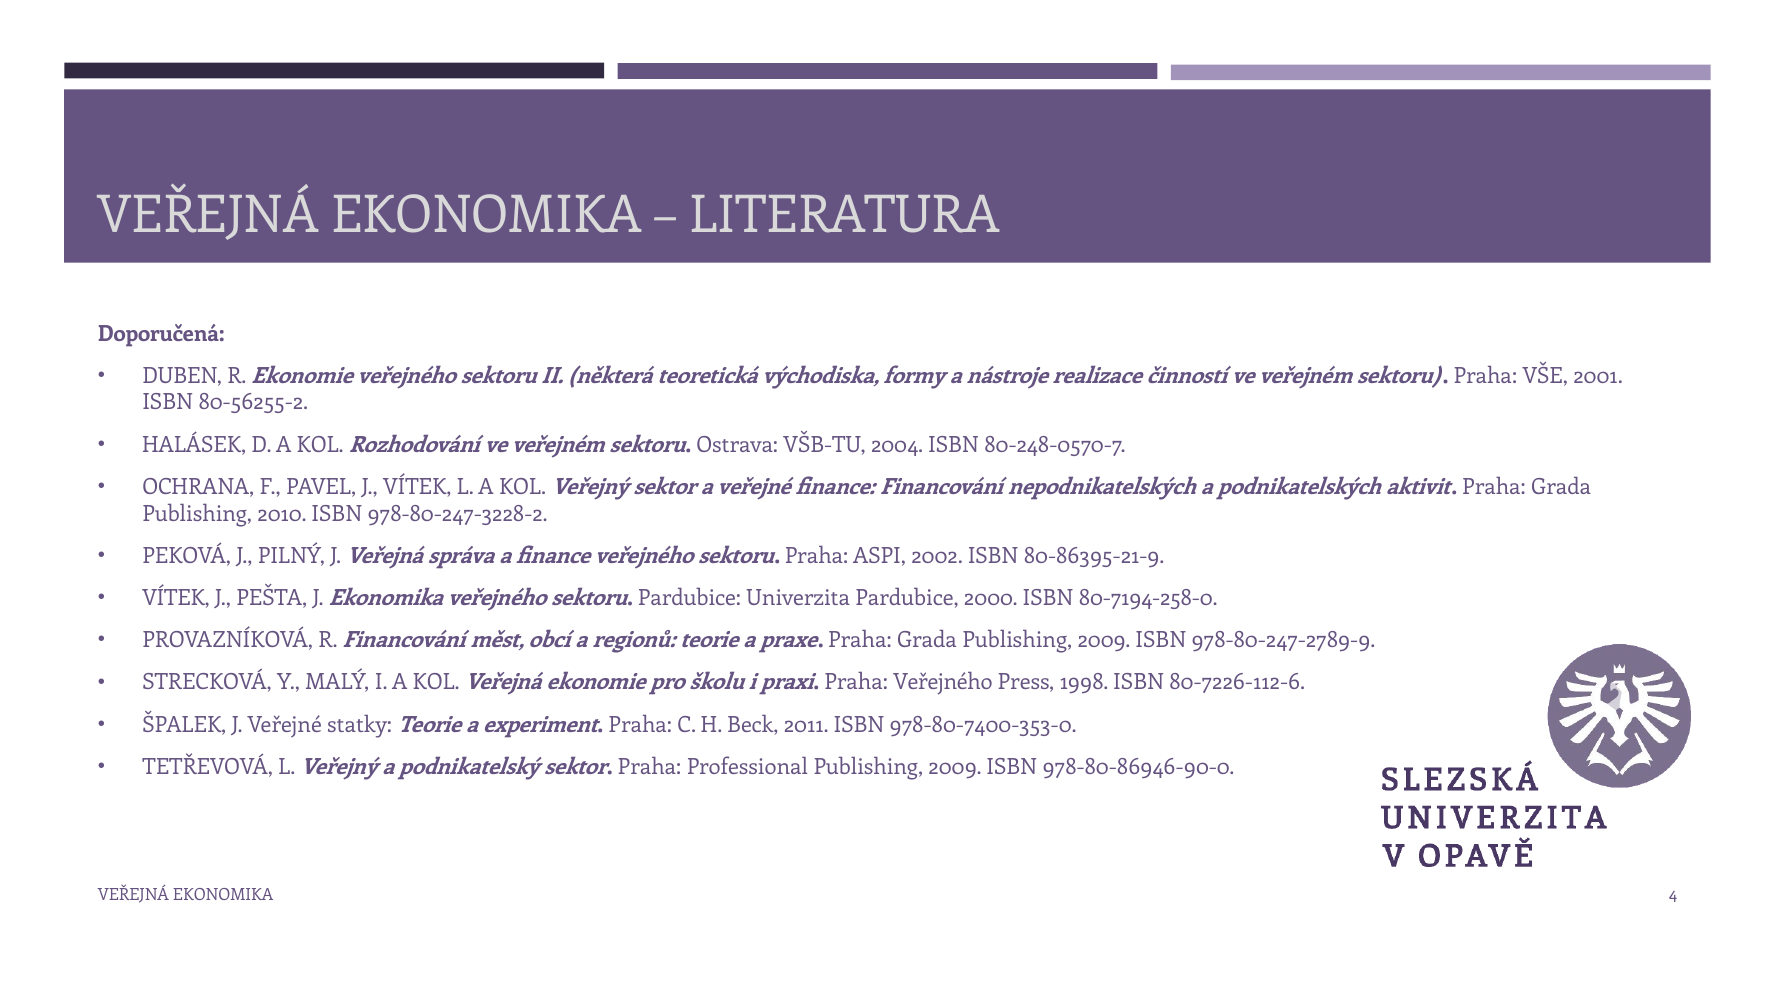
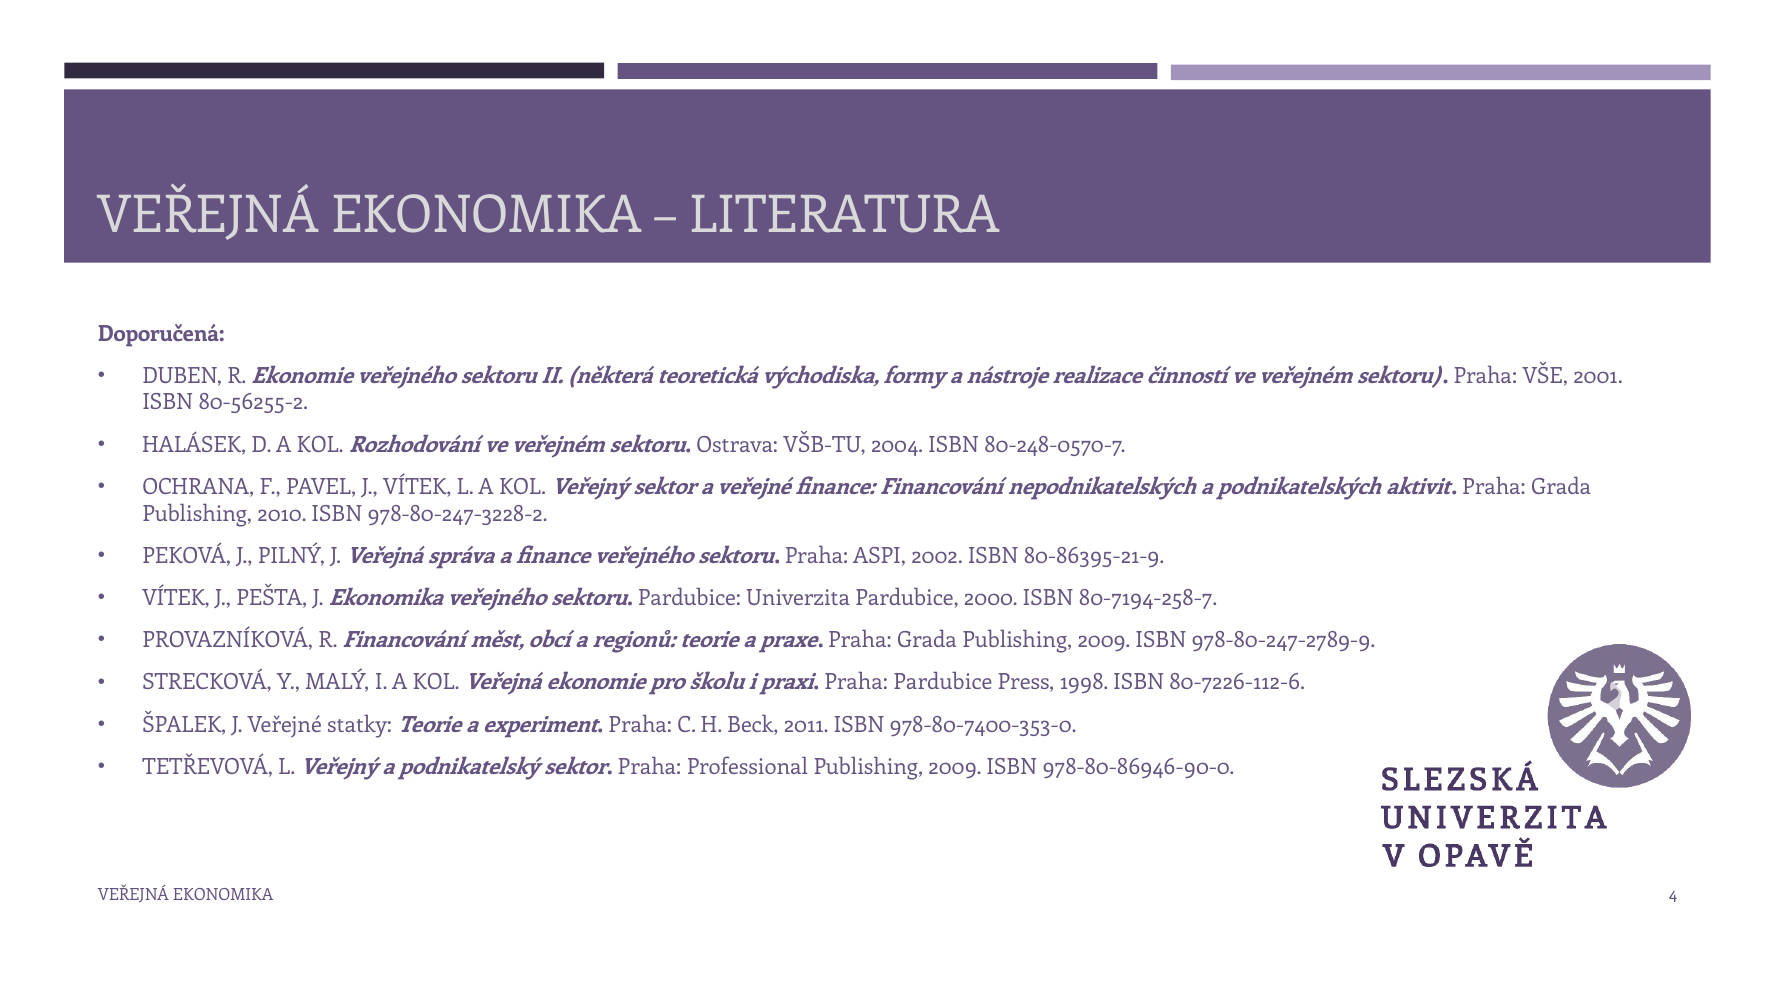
80-7194-258-0: 80-7194-258-0 -> 80-7194-258-7 (1148, 598)
Praha Veřejného: Veřejného -> Pardubice (943, 682)
